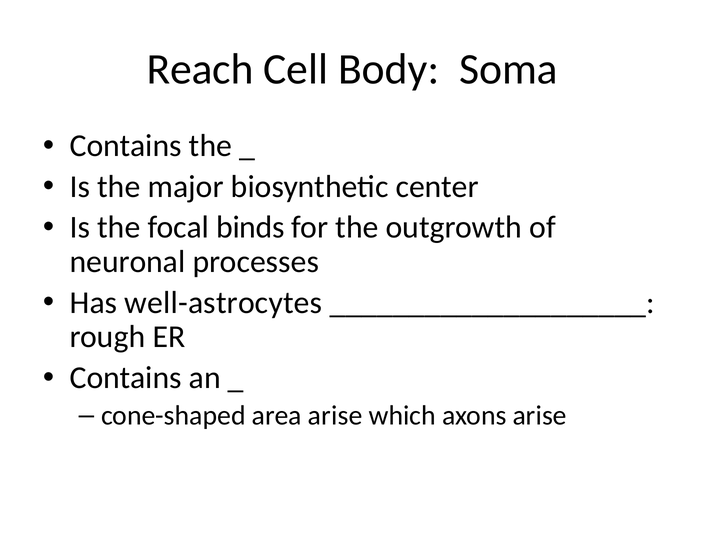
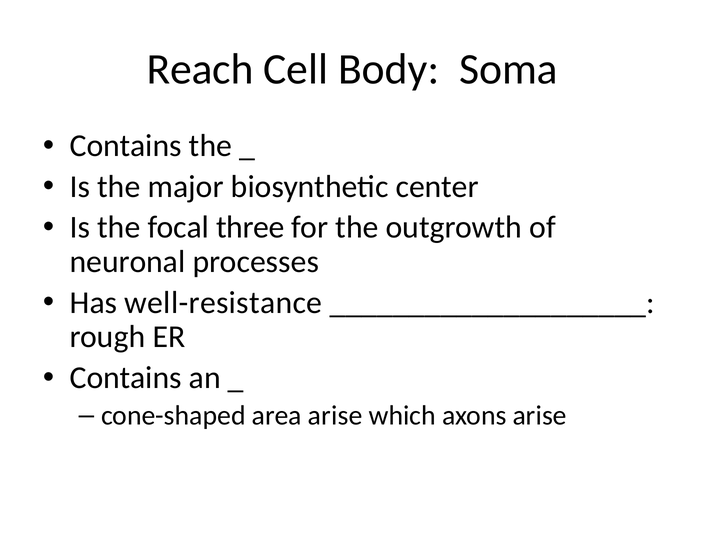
binds: binds -> three (250, 227)
well-astrocytes: well-astrocytes -> well-resistance (223, 302)
